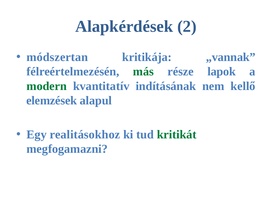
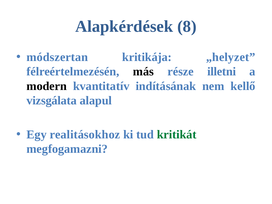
2: 2 -> 8 (187, 26)
„vannak: „vannak -> „helyzet (231, 57)
más colour: green -> black (143, 72)
lapok: lapok -> illetni (222, 72)
modern colour: green -> black (47, 86)
elemzések: elemzések -> vizsgálata (52, 101)
